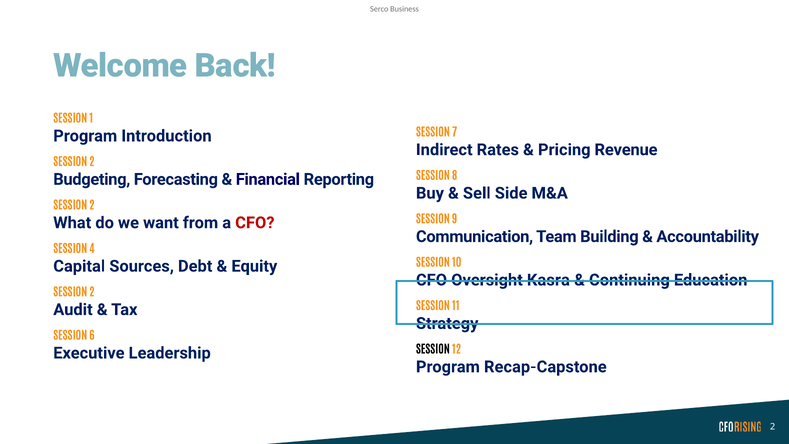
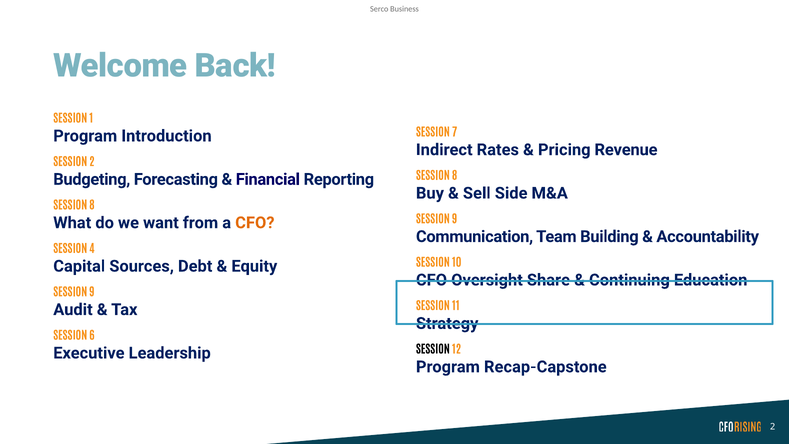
2: 2 -> 8 (92, 206)
CFO colour: red -> orange (255, 223)
Kasra: Kasra -> Share (548, 280)
2: 2 -> 9 (92, 292)
